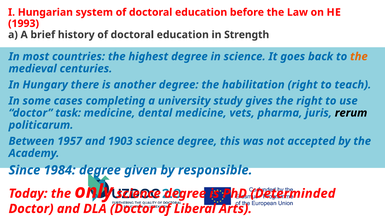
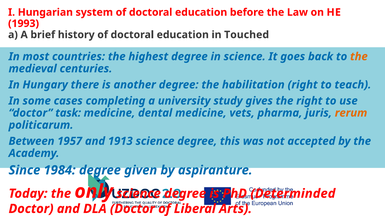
Strength: Strength -> Touched (247, 35)
rerum colour: black -> orange (351, 113)
1903: 1903 -> 1913 (120, 141)
responsible: responsible -> aspiranture (215, 171)
